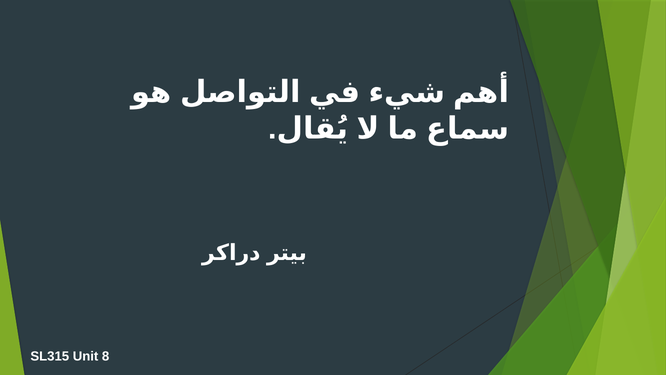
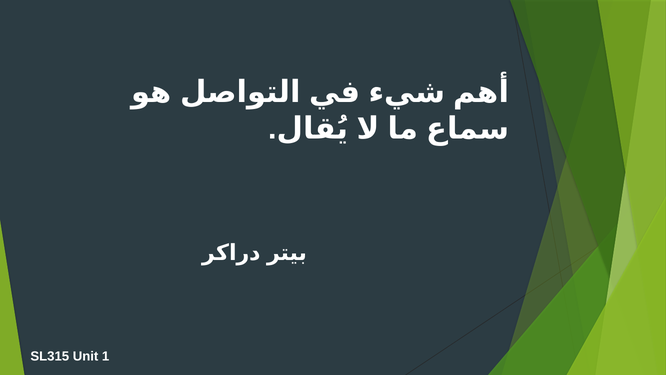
8: 8 -> 1 (106, 356)
